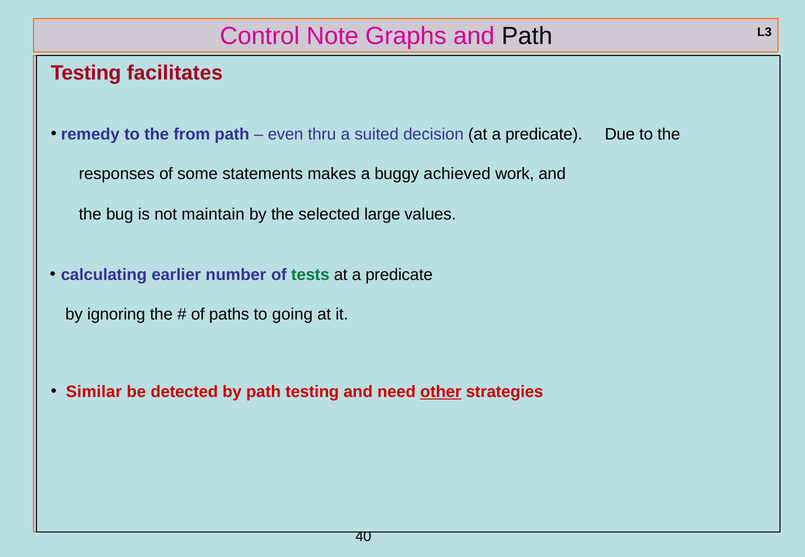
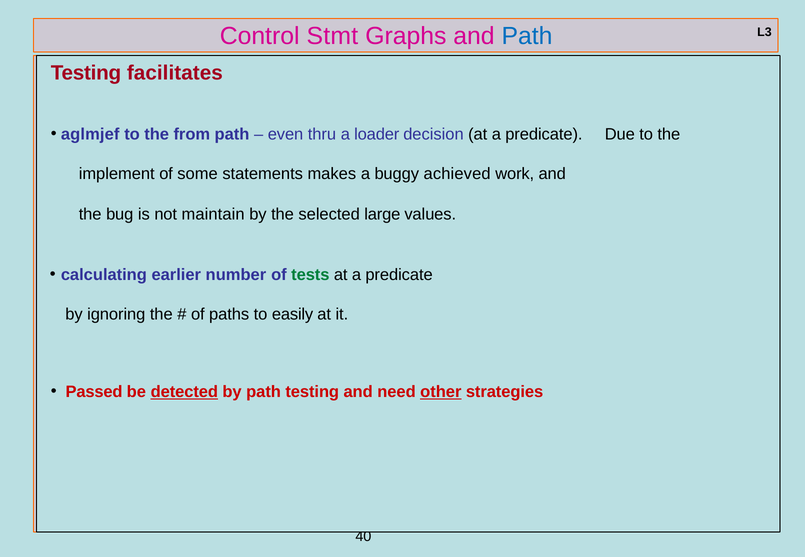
Note: Note -> Stmt (332, 36)
Path colour: black -> blue (527, 36)
remedy: remedy -> aglmjef (90, 135)
suited: suited -> loader (377, 135)
responses: responses -> implement (117, 174)
going: going -> easily (293, 315)
Similar: Similar -> Passed (94, 392)
detected underline: none -> present (184, 392)
